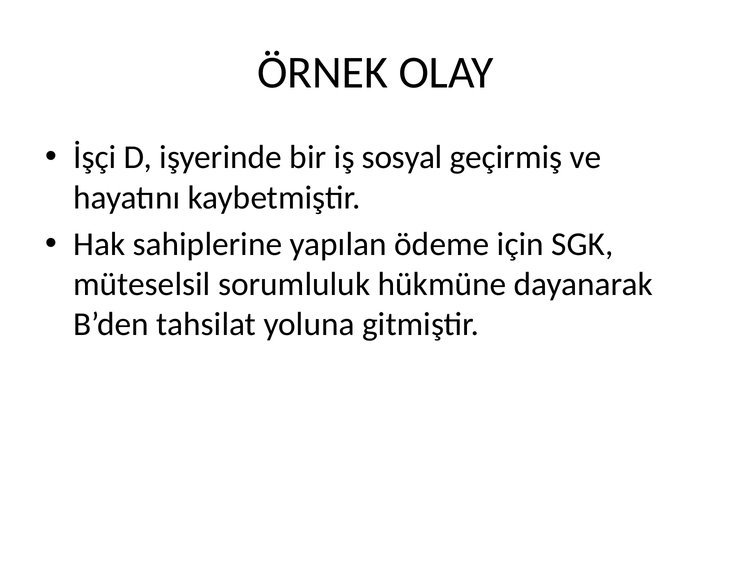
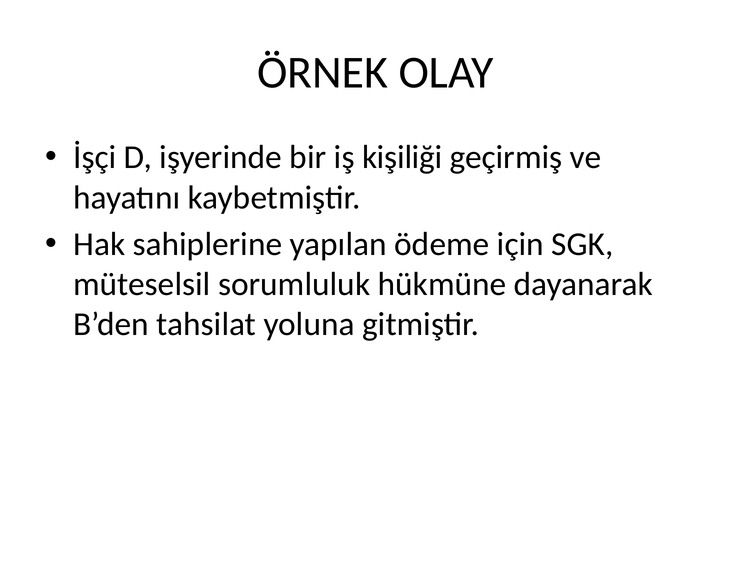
sosyal: sosyal -> kişiliği (402, 158)
